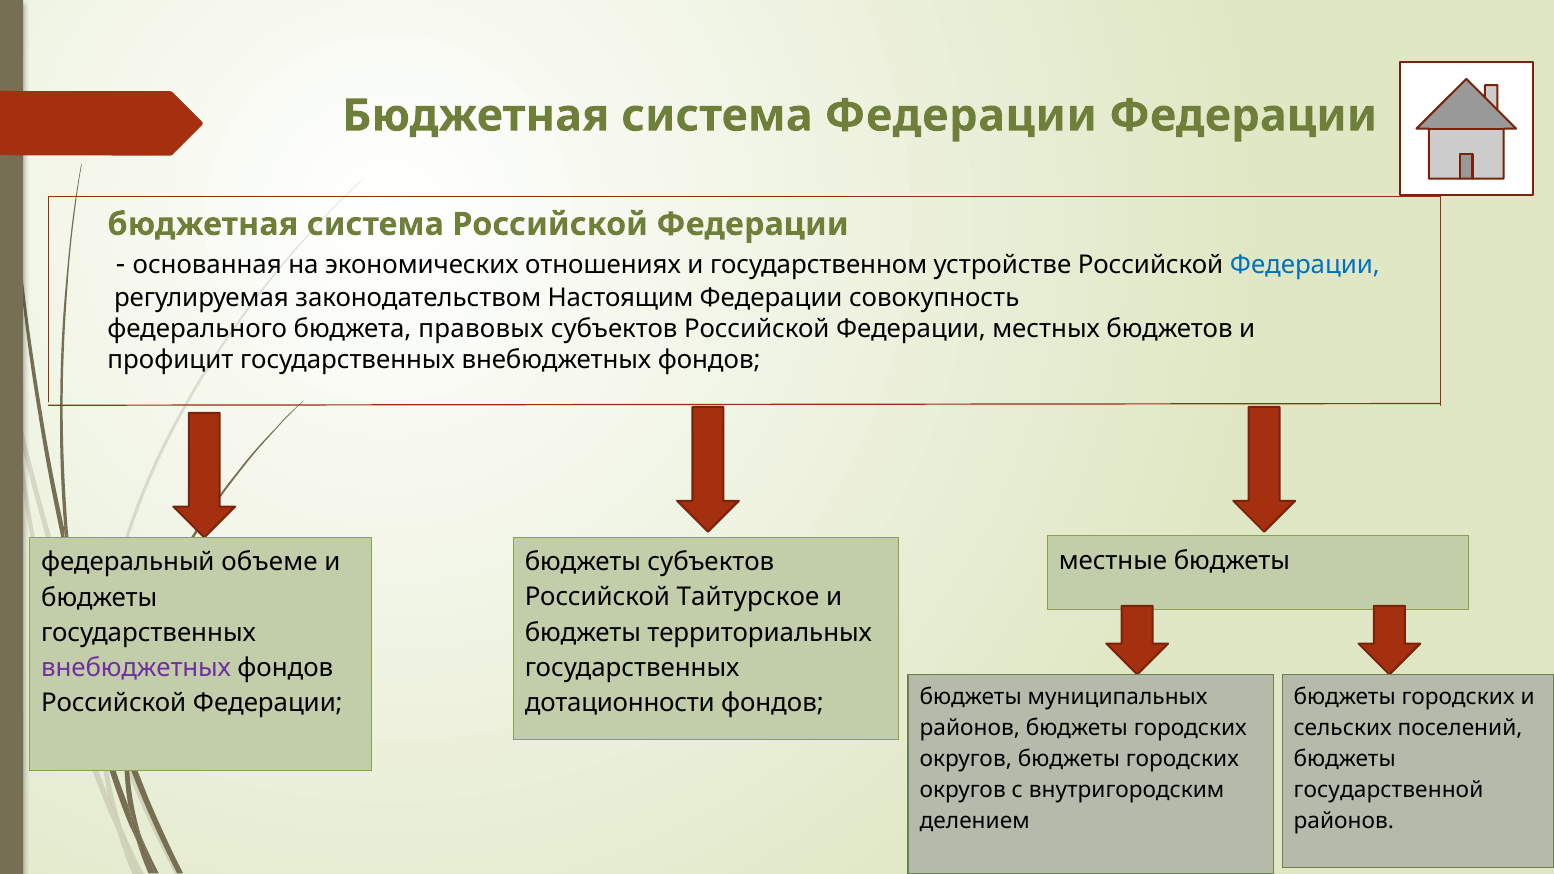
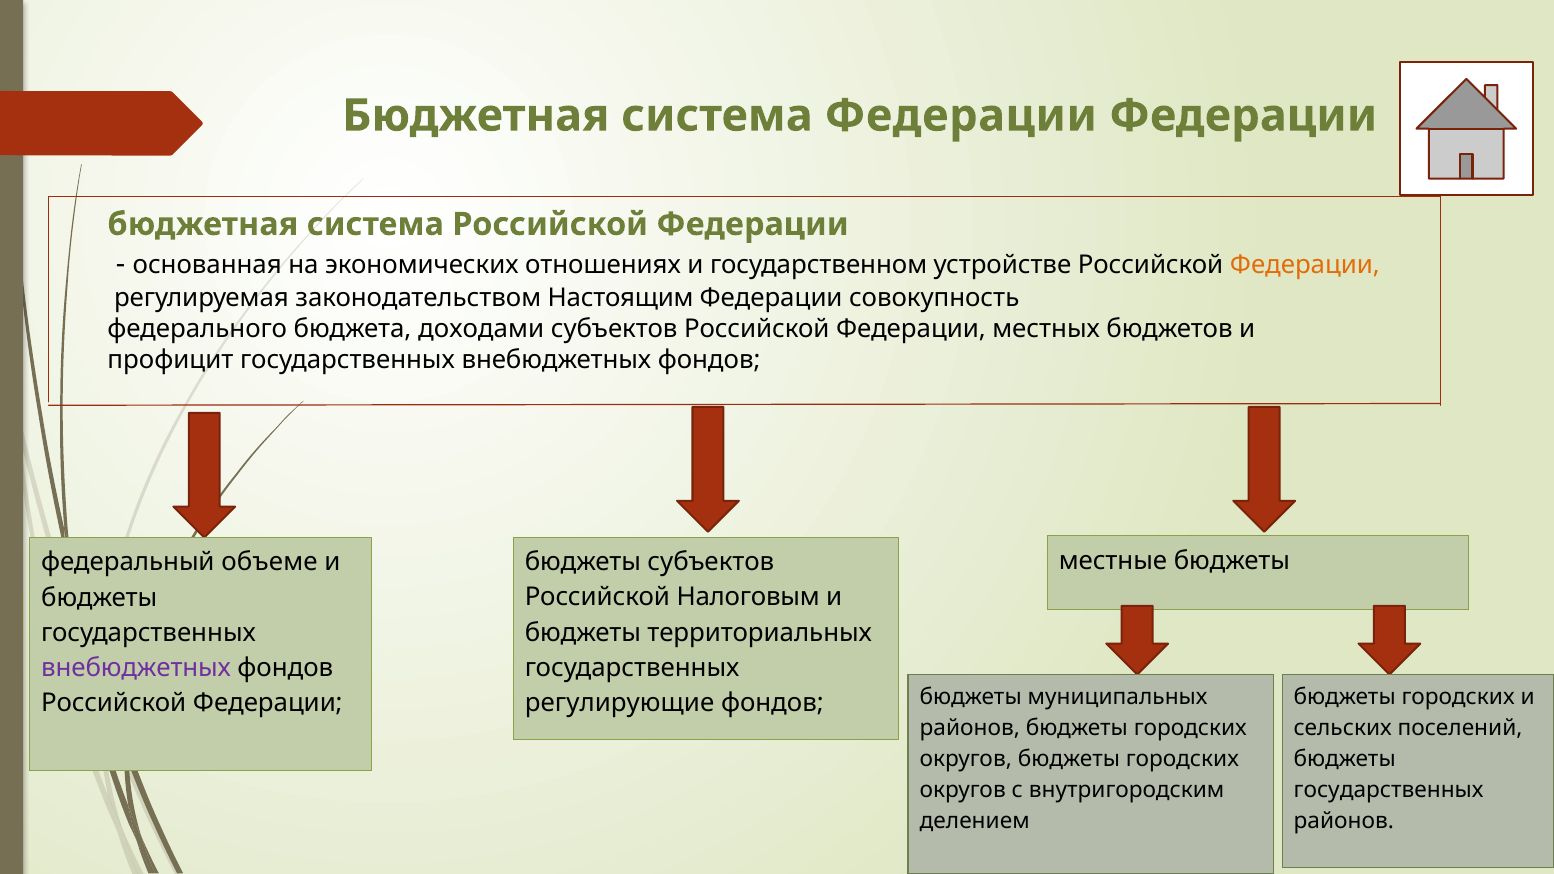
Федерации colour: blue -> orange (1305, 265)
правовых: правовых -> доходами (481, 329)
Тайтурское: Тайтурское -> Налоговым (748, 598)
дотационности: дотационности -> регулирующие (620, 703)
государственной: государственной -> государственных (1389, 790)
